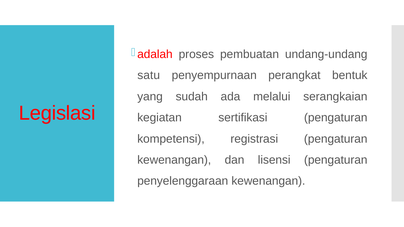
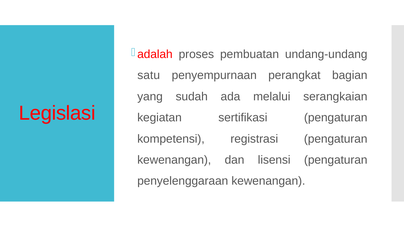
bentuk: bentuk -> bagian (350, 75)
